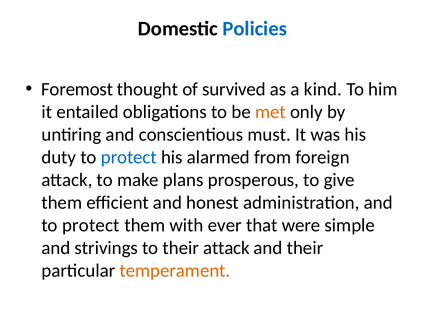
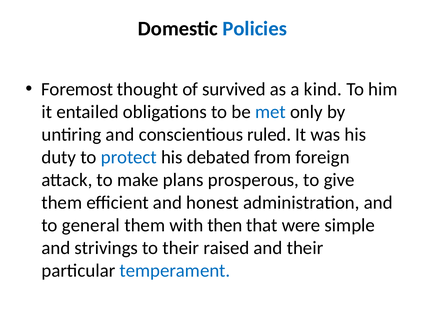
met colour: orange -> blue (270, 112)
must: must -> ruled (269, 135)
alarmed: alarmed -> debated (218, 157)
protect: protect -> general (91, 225)
ever: ever -> then (225, 225)
their attack: attack -> raised (226, 248)
temperament colour: orange -> blue (175, 271)
